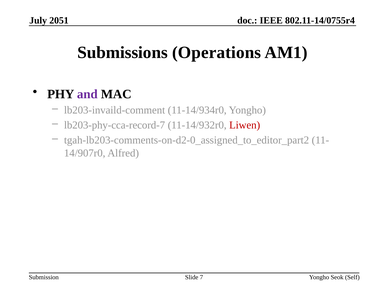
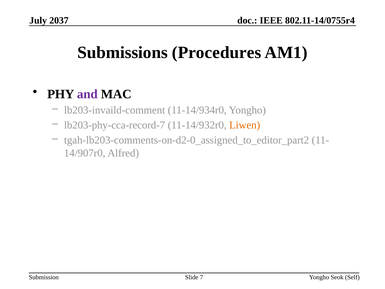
2051: 2051 -> 2037 (59, 21)
Operations: Operations -> Procedures (217, 53)
Liwen colour: red -> orange (245, 125)
